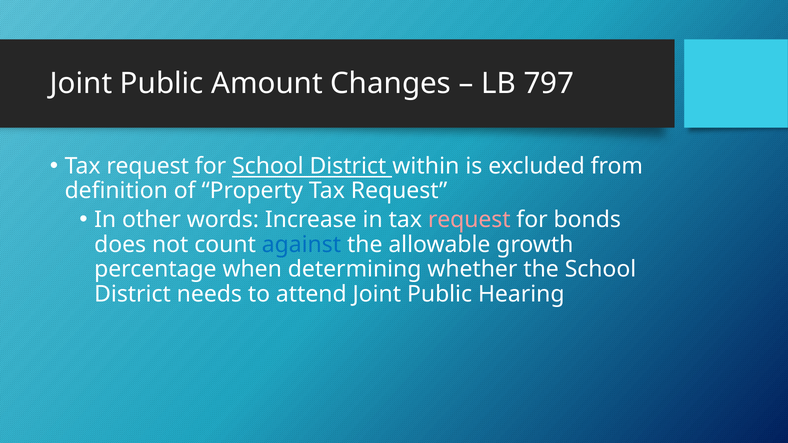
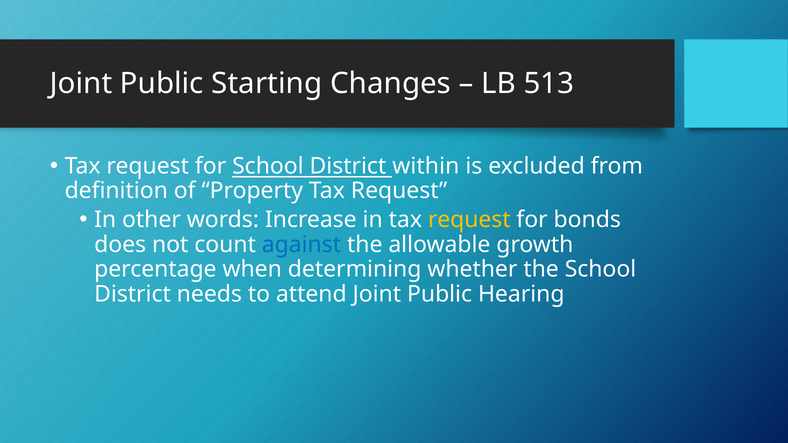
Amount: Amount -> Starting (267, 83)
797: 797 -> 513 (549, 83)
request colour: pink -> yellow (469, 220)
